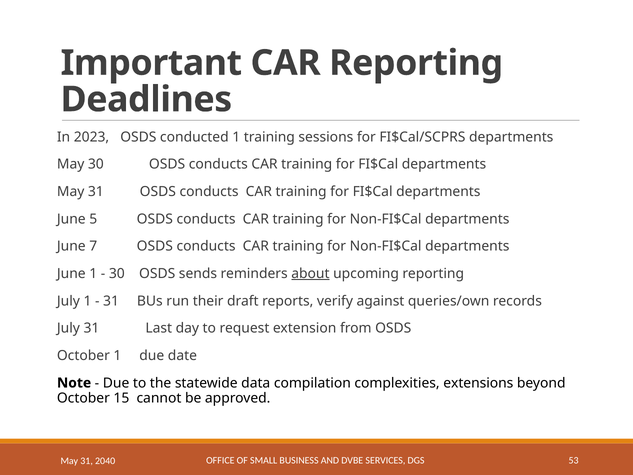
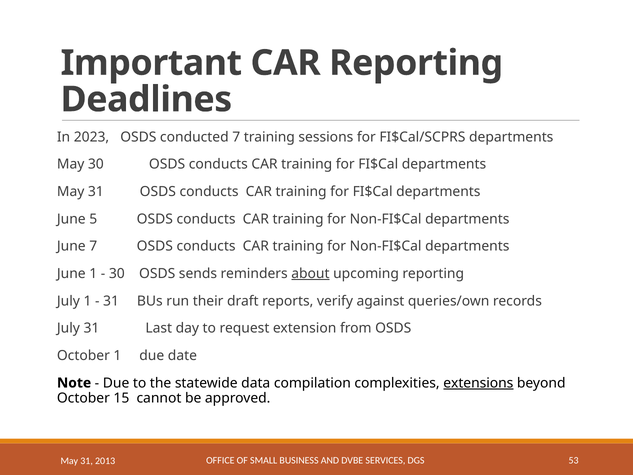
conducted 1: 1 -> 7 (236, 137)
extensions underline: none -> present (478, 383)
2040: 2040 -> 2013 (105, 460)
